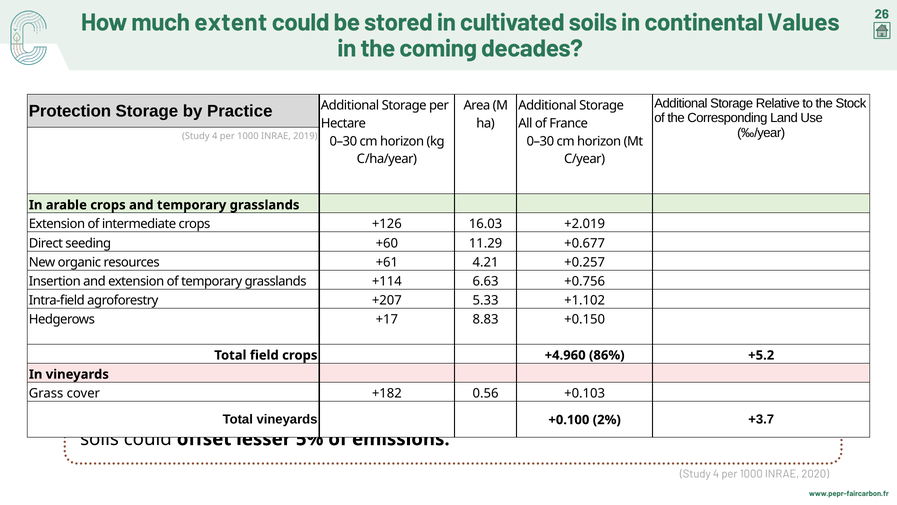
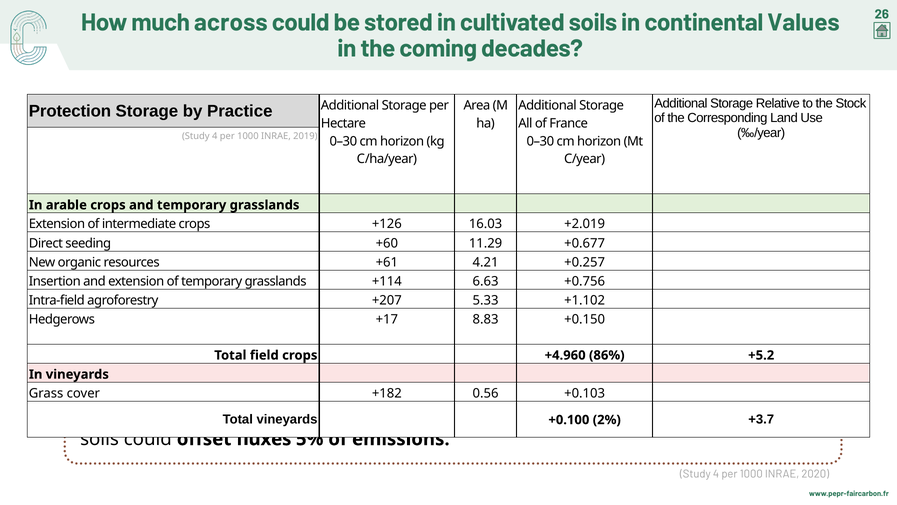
extent: extent -> across (231, 22)
lesser: lesser -> fluxes (264, 439)
